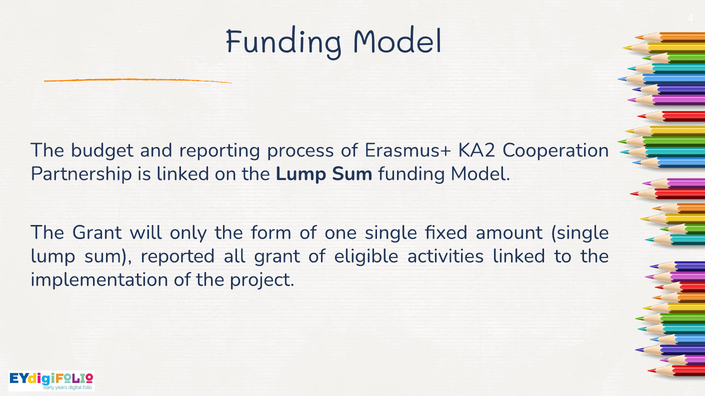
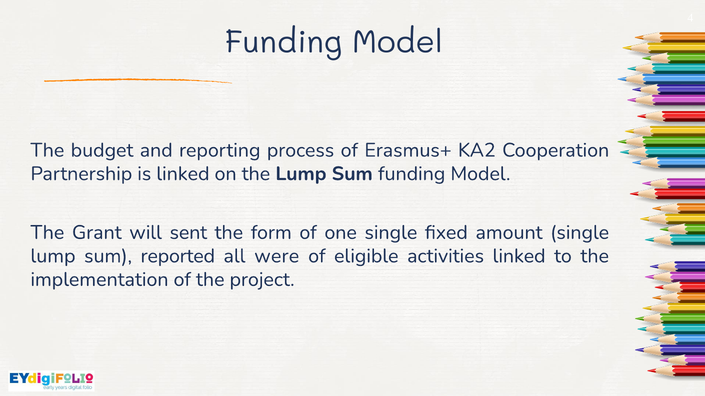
only: only -> sent (188, 233)
all grant: grant -> were (277, 256)
